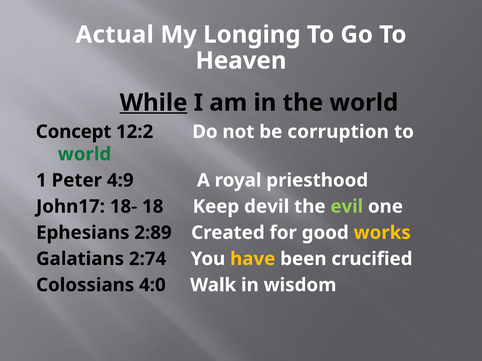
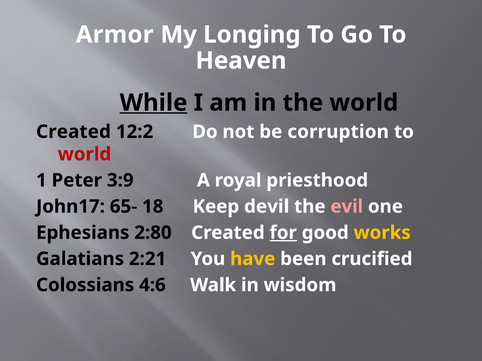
Actual: Actual -> Armor (115, 35)
Concept: Concept -> Created (73, 132)
world colour: green -> red (85, 154)
4:9: 4:9 -> 3:9 (120, 181)
18-: 18- -> 65- (123, 207)
evil colour: light green -> pink (347, 207)
2:89: 2:89 -> 2:80 (153, 233)
for underline: none -> present (283, 233)
2:74: 2:74 -> 2:21 (148, 259)
4:0: 4:0 -> 4:6 (152, 285)
